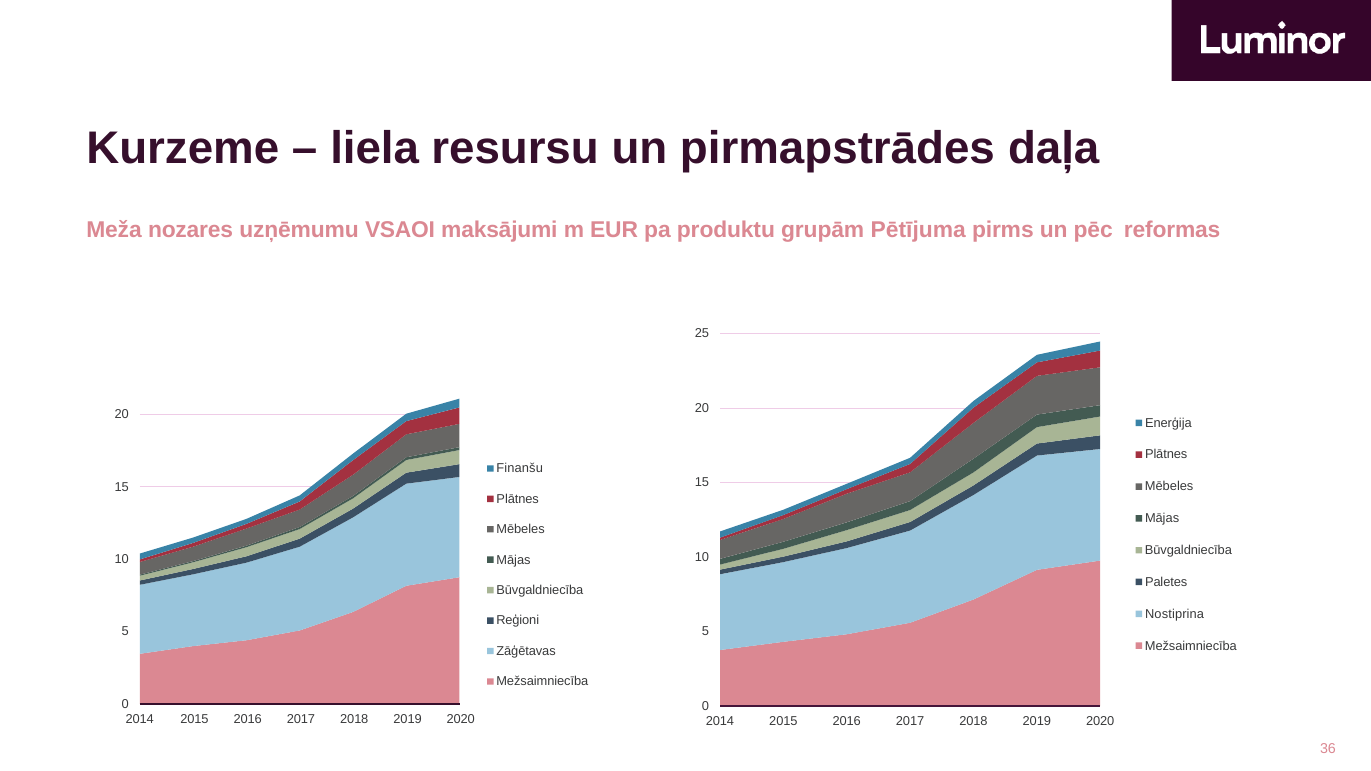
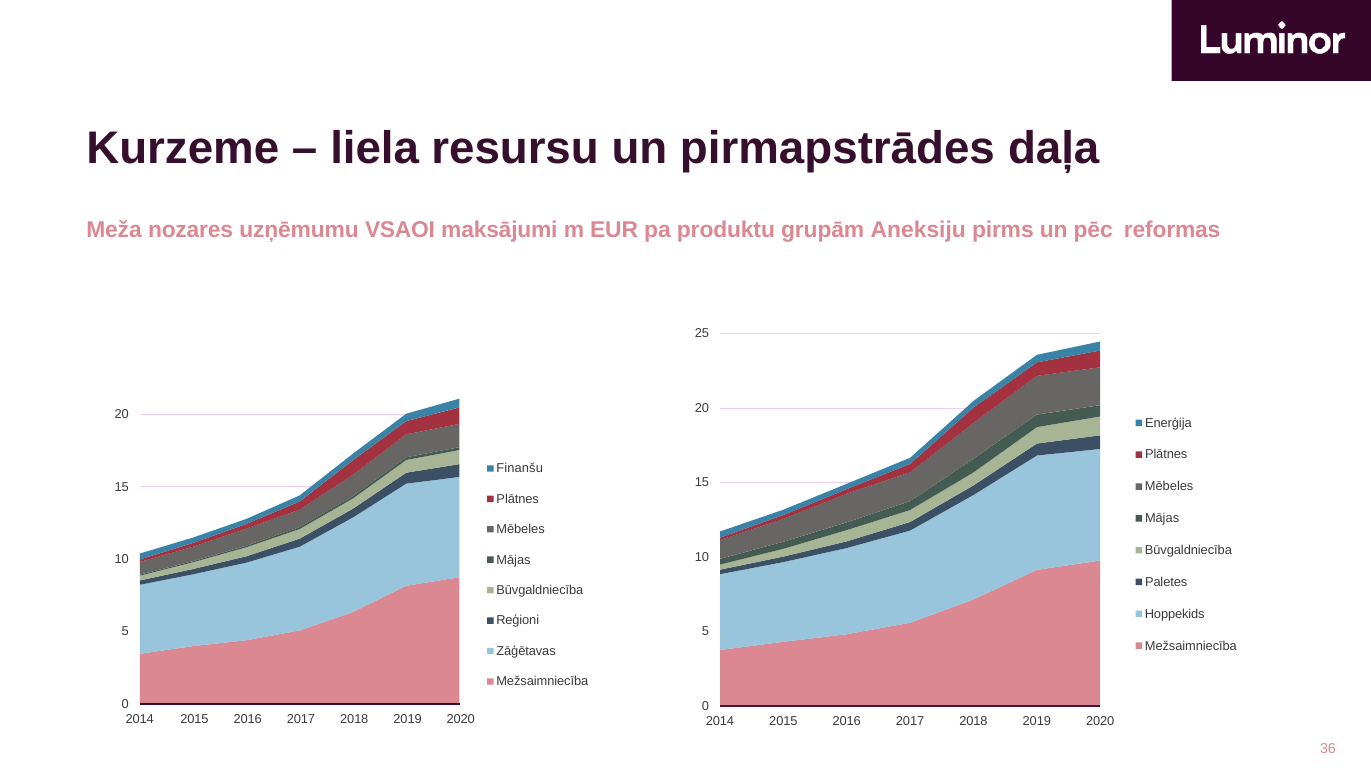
Pētījuma: Pētījuma -> Aneksiju (918, 230)
Nostiprina: Nostiprina -> Hoppekids (1175, 614)
